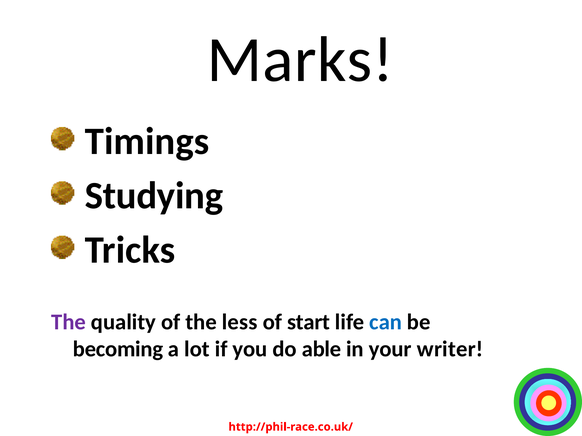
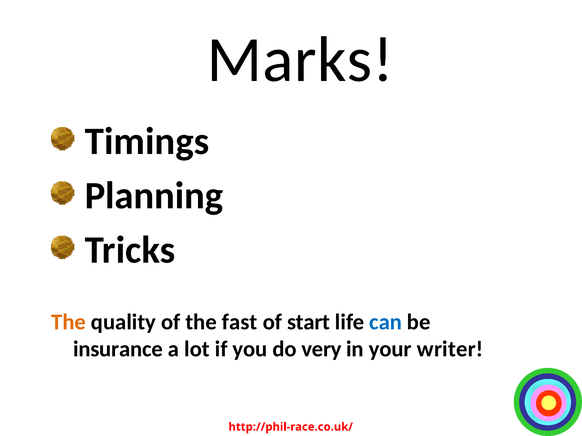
Studying: Studying -> Planning (154, 196)
The colour: purple -> orange (69, 322)
less: less -> fast (240, 322)
becoming: becoming -> insurance (118, 349)
able: able -> very (322, 349)
